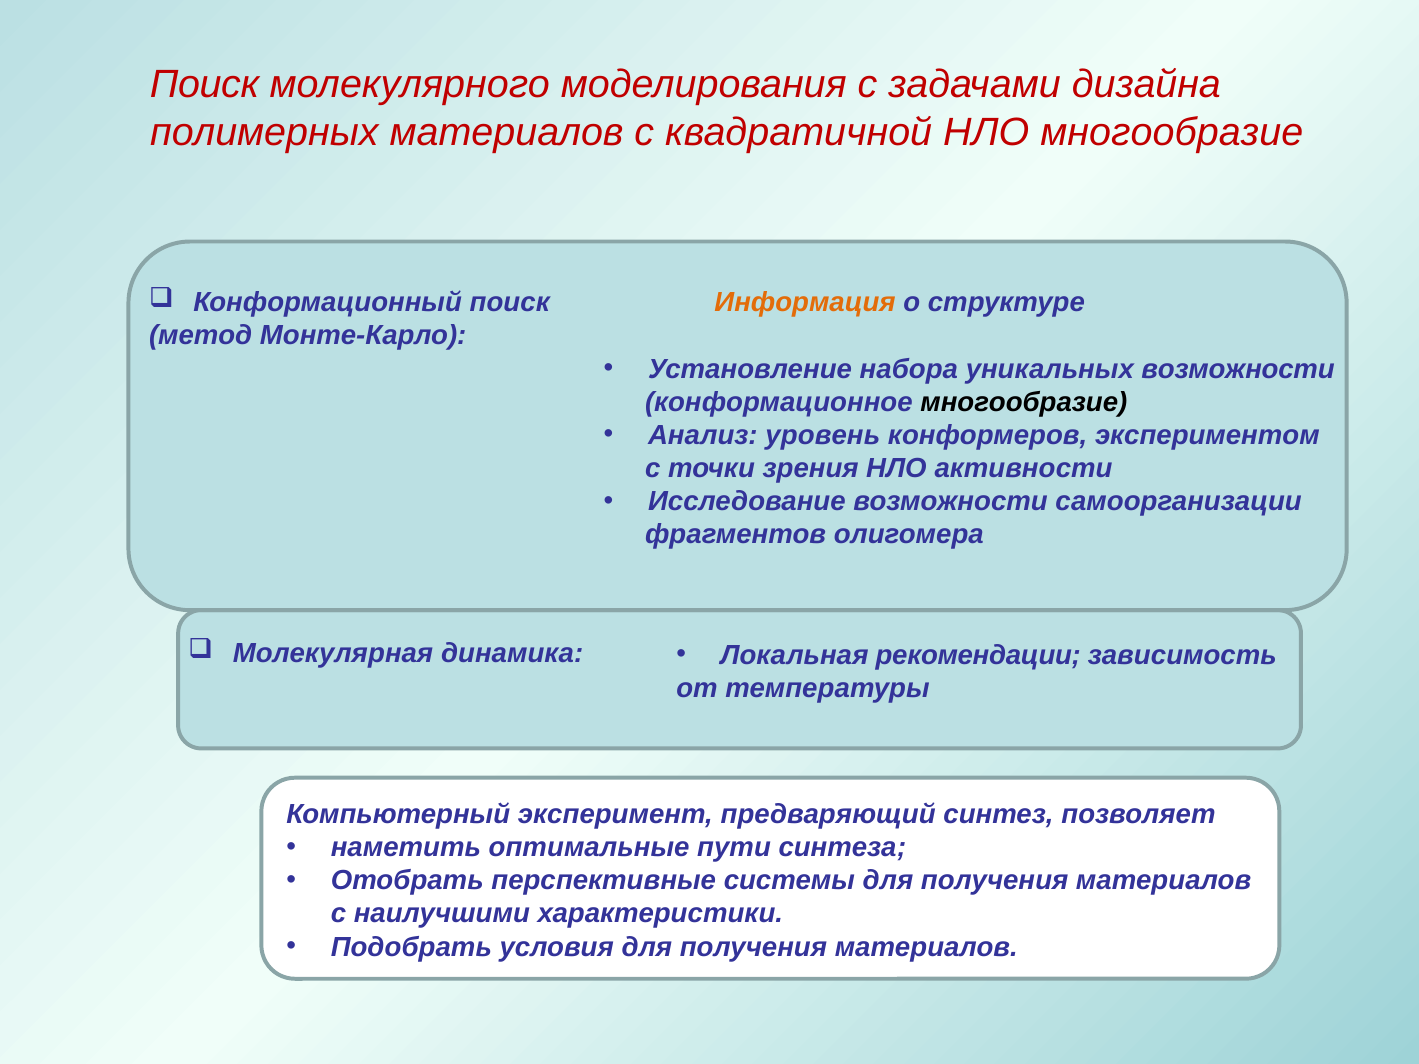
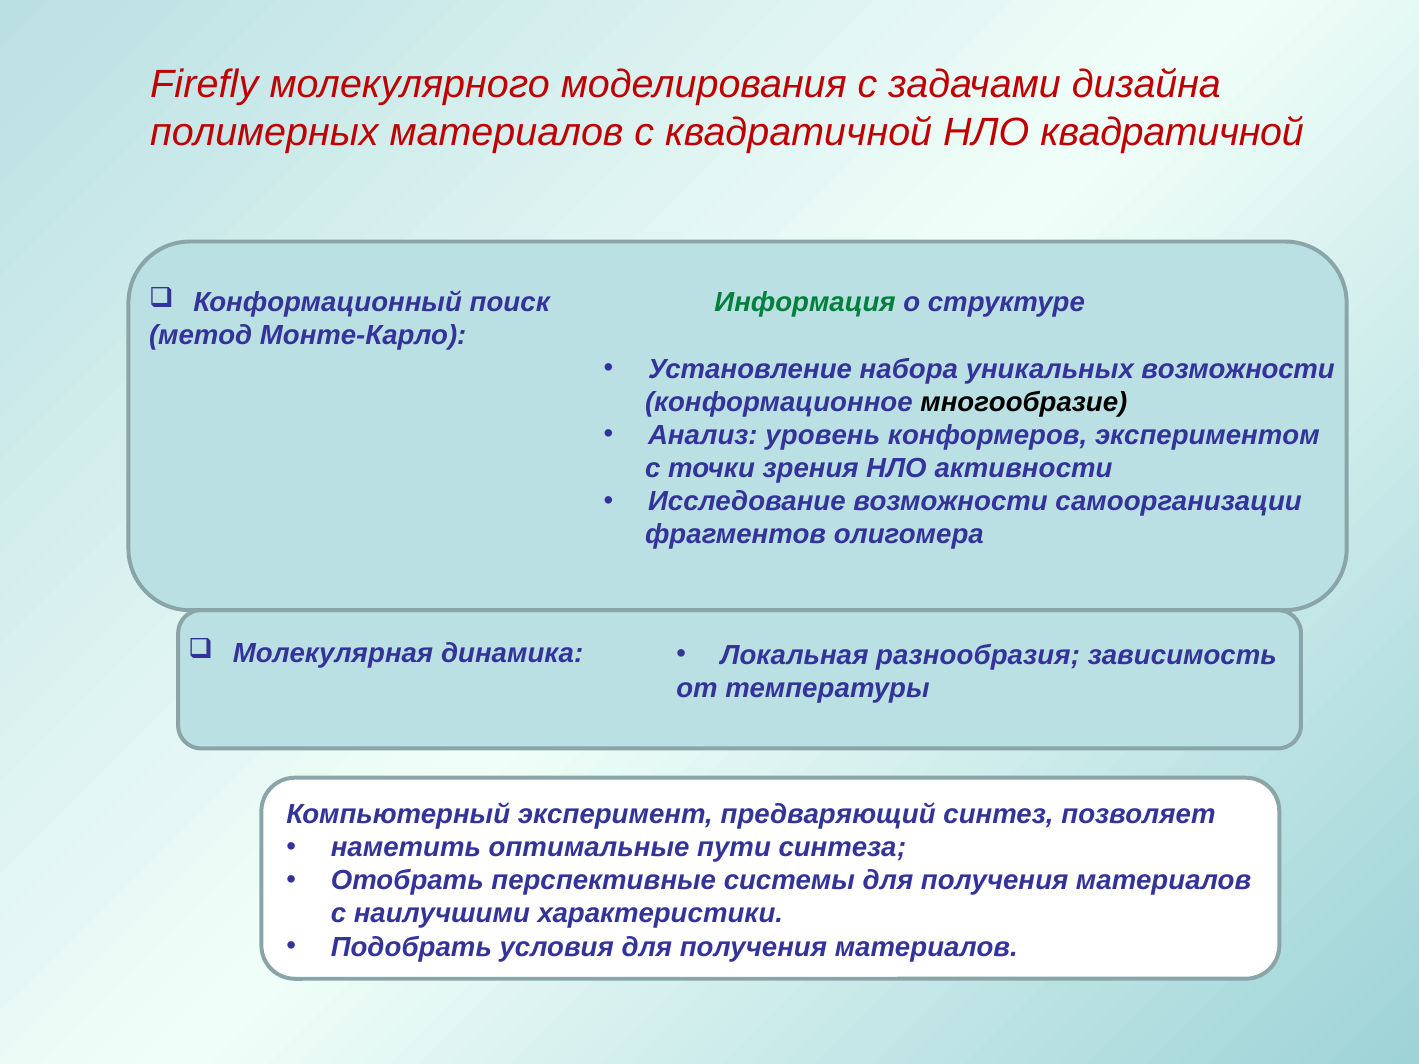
Поиск: Поиск -> Firefly (204, 85)
НЛО многообразие: многообразие -> квадратичной (1172, 132)
Информация colour: orange -> green (805, 303)
рекомендации: рекомендации -> разнообразия (978, 655)
